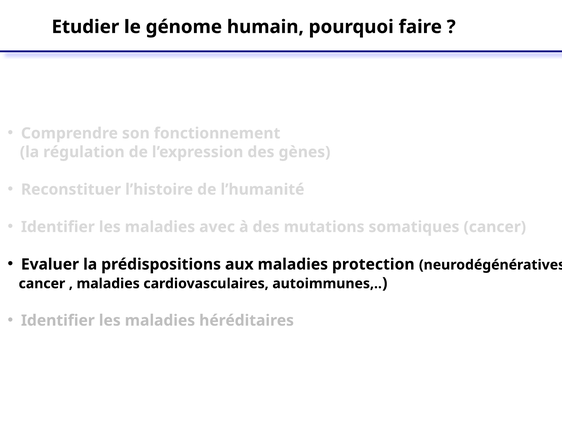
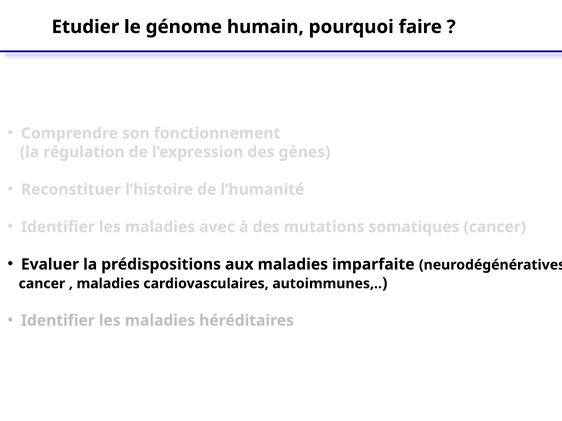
protection: protection -> imparfaite (373, 265)
